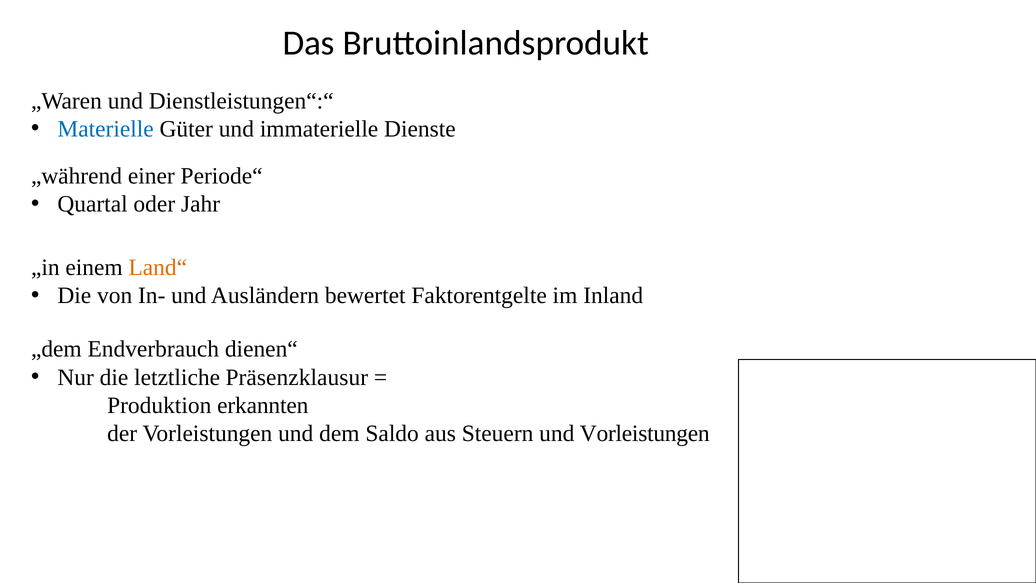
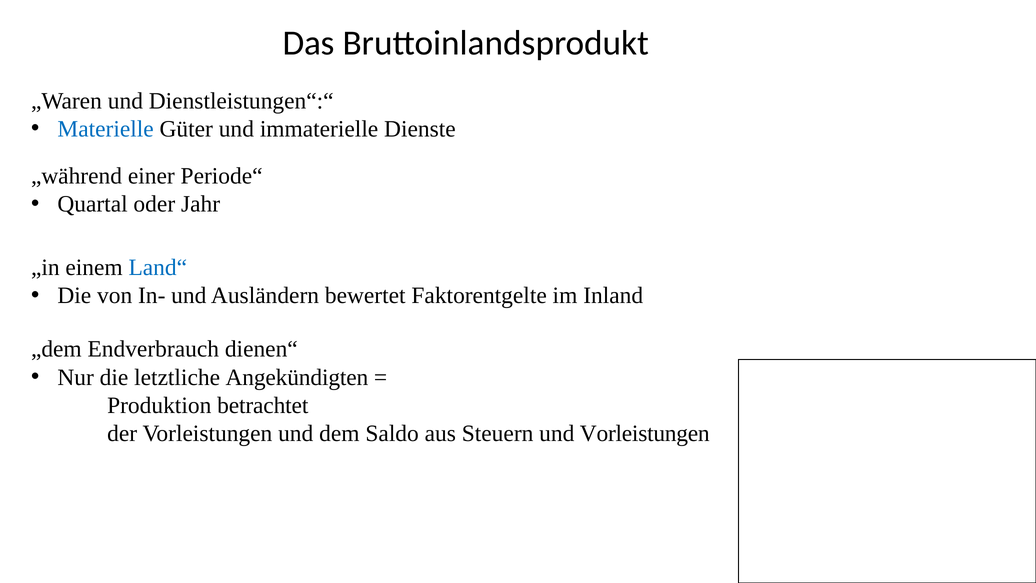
Land“ colour: orange -> blue (158, 267)
Präsenzklausur: Präsenzklausur -> Angekündigten (297, 377)
erkannten: erkannten -> betrachtet (263, 405)
